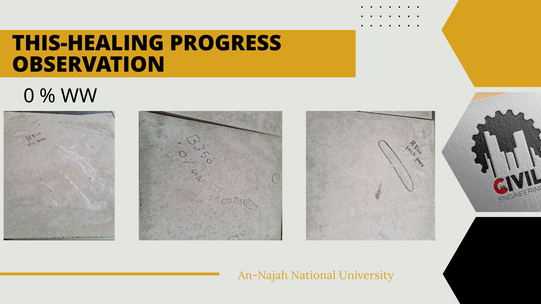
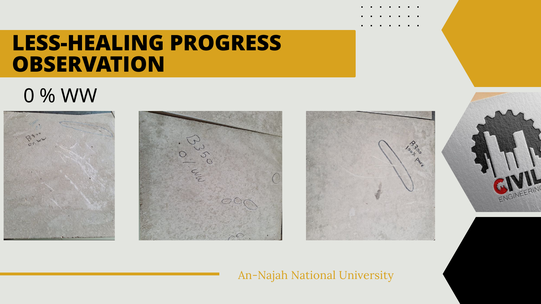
THIS-HEALING: THIS-HEALING -> LESS-HEALING (88, 44)
